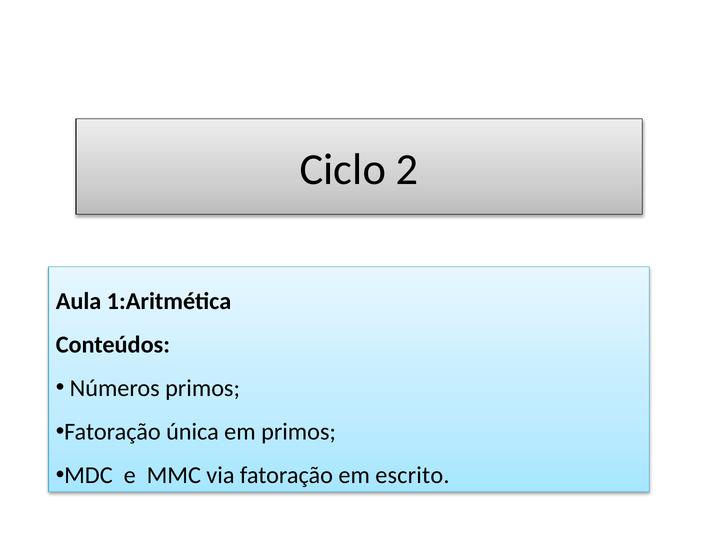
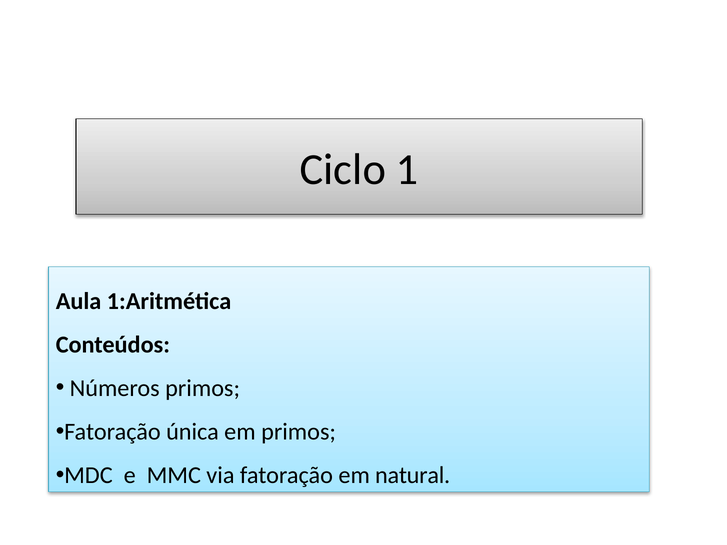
2: 2 -> 1 (407, 170)
escrito: escrito -> natural (413, 476)
